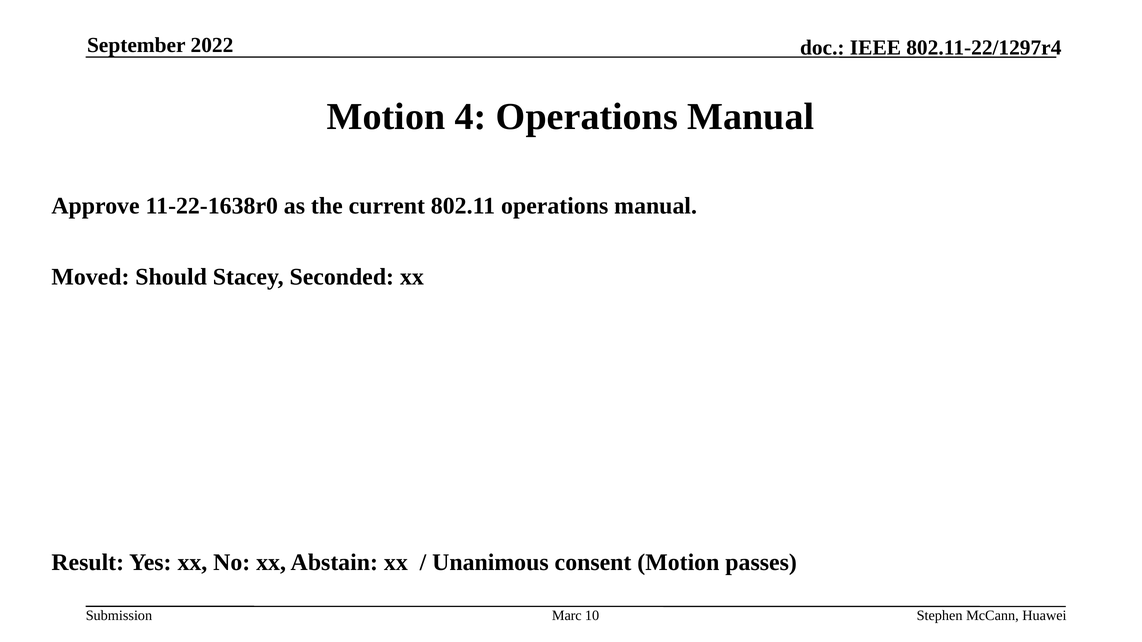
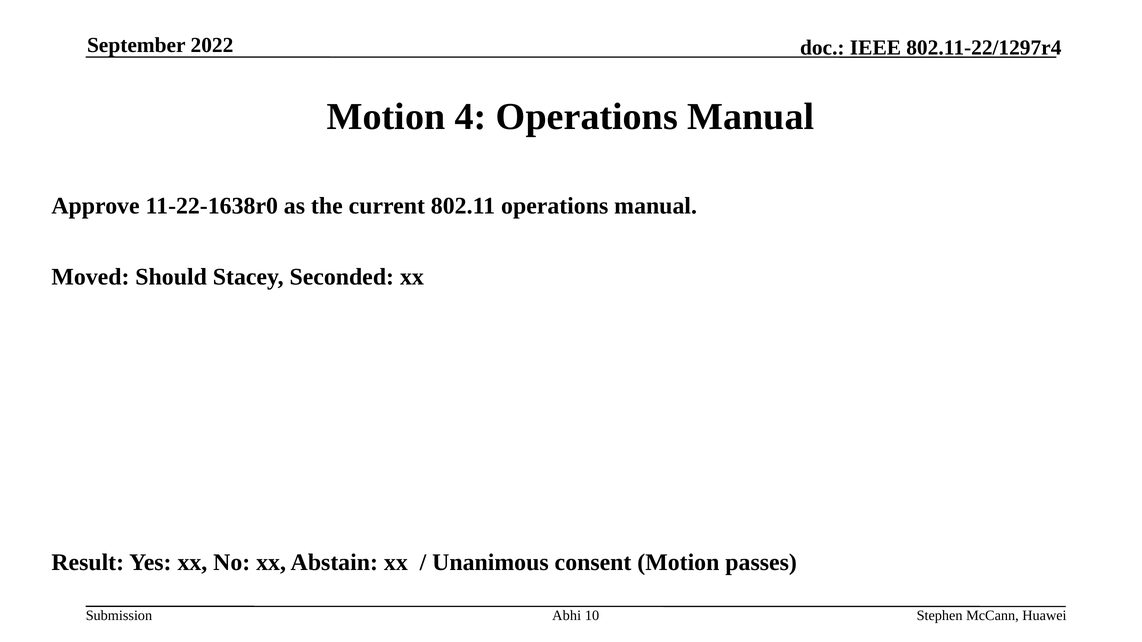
Marc: Marc -> Abhi (567, 616)
